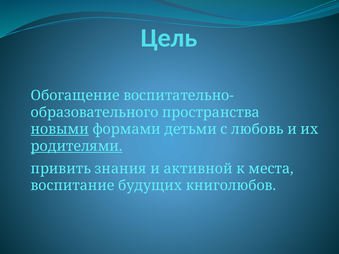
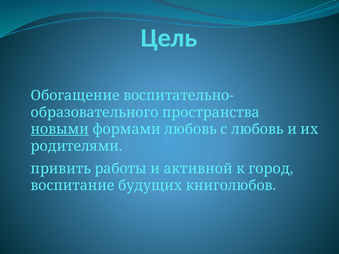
формами детьми: детьми -> любовь (191, 129)
родителями underline: present -> none (77, 146)
знания: знания -> работы (121, 169)
места: места -> город (271, 169)
